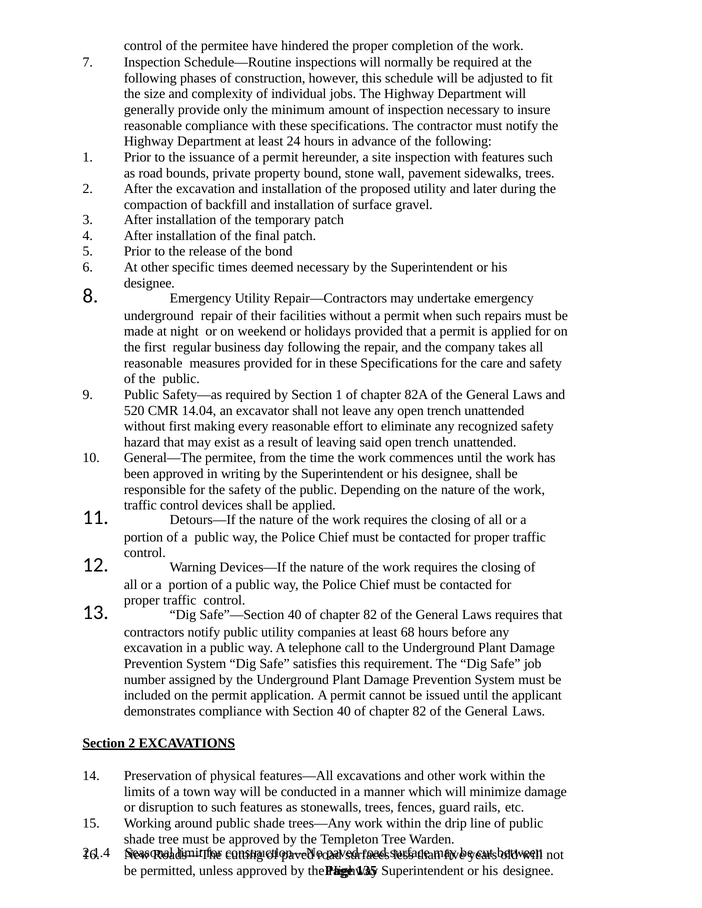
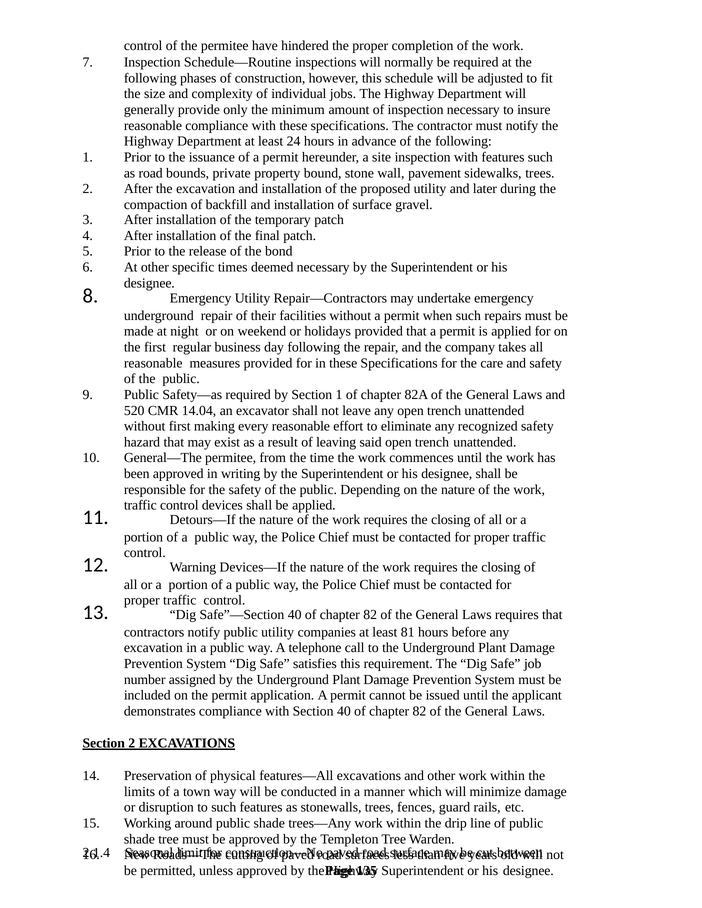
68: 68 -> 81 (408, 632)
